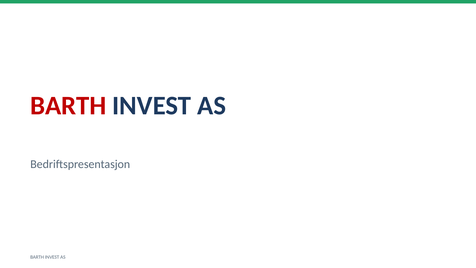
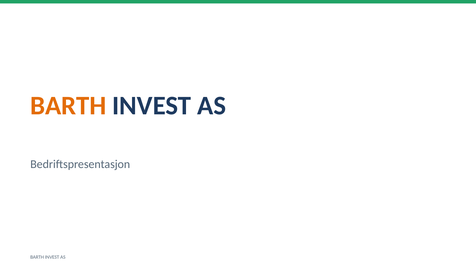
BARTH colour: red -> orange (68, 106)
